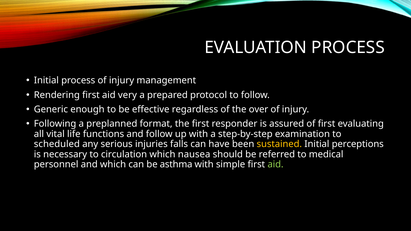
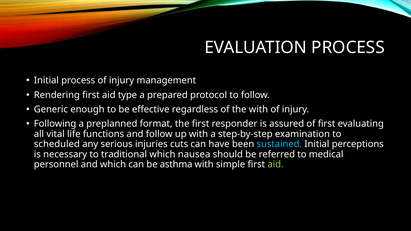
very: very -> type (128, 95)
the over: over -> with (258, 109)
falls: falls -> cuts (179, 144)
sustained colour: yellow -> light blue (279, 144)
circulation: circulation -> traditional (124, 154)
